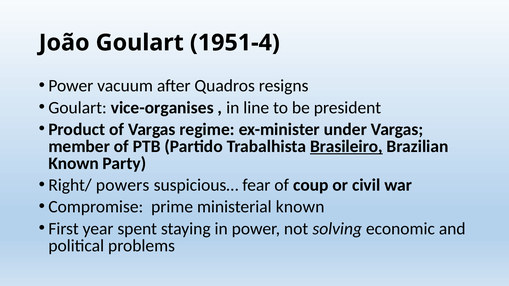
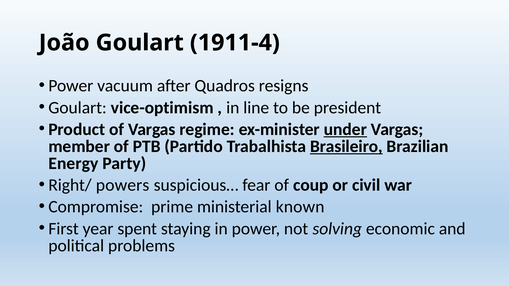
1951-4: 1951-4 -> 1911-4 (235, 43)
vice-organises: vice-organises -> vice-optimism (162, 108)
under underline: none -> present (345, 130)
Known: Known -> Energy (73, 164)
